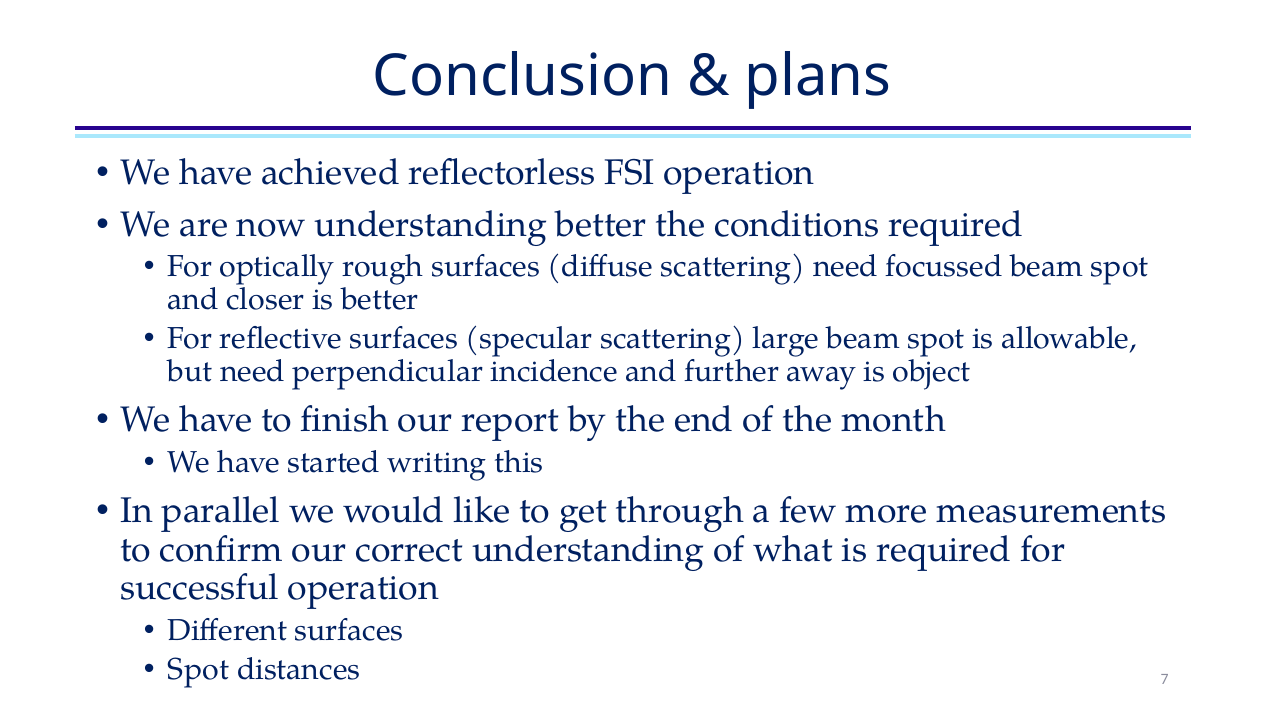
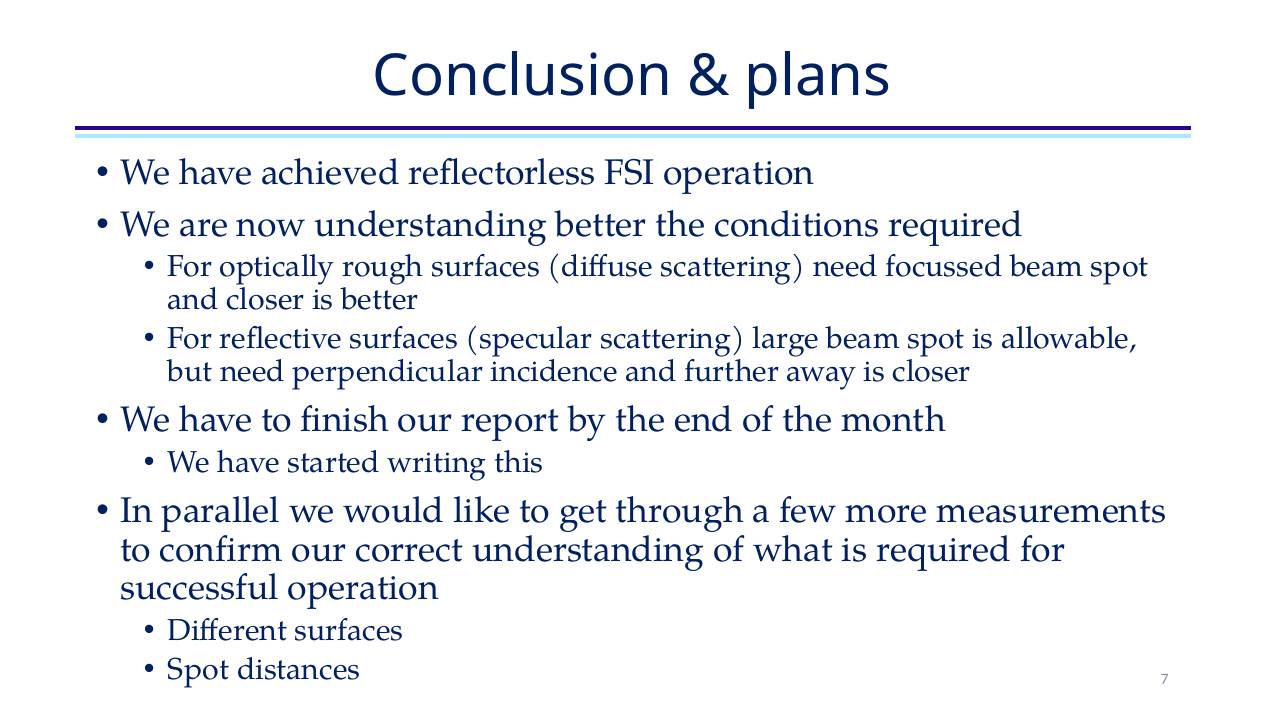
is object: object -> closer (932, 372)
